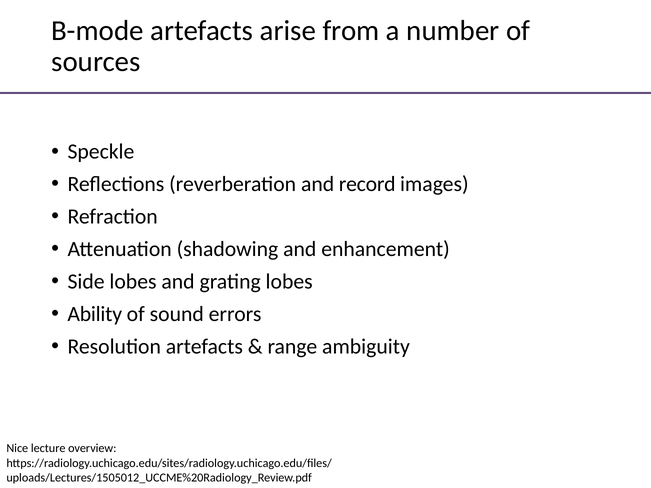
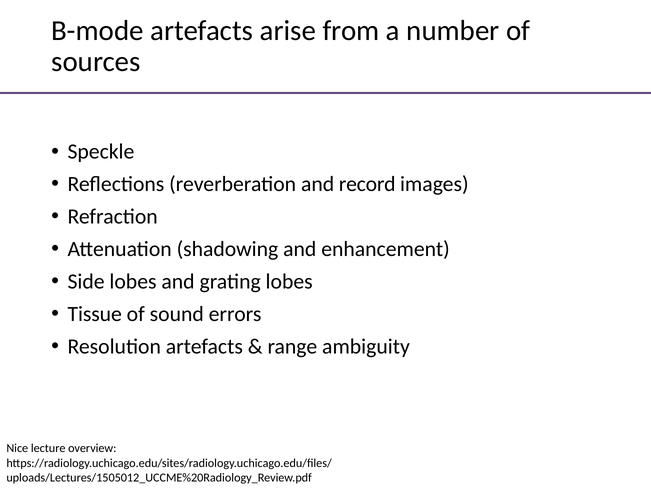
Ability: Ability -> Tissue (95, 314)
